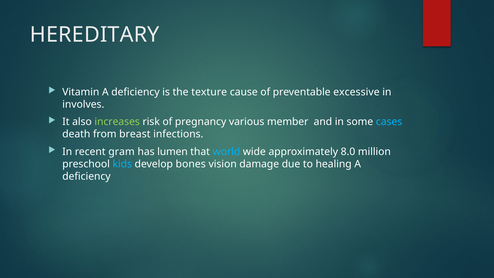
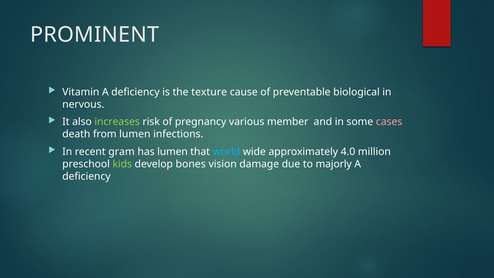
HEREDITARY: HEREDITARY -> PROMINENT (95, 35)
excessive: excessive -> biological (356, 92)
involves: involves -> nervous (83, 104)
cases colour: light blue -> pink (389, 122)
from breast: breast -> lumen (135, 134)
8.0: 8.0 -> 4.0 (348, 152)
kids colour: light blue -> light green (122, 164)
healing: healing -> majorly (334, 164)
